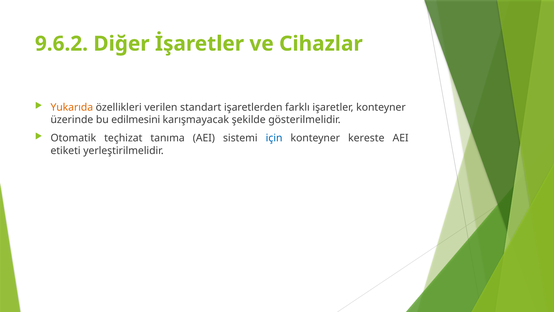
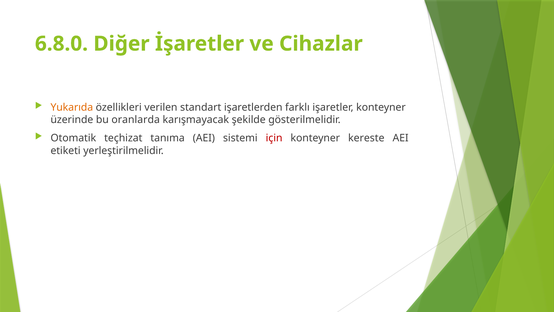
9.6.2: 9.6.2 -> 6.8.0 (61, 44)
edilmesini: edilmesini -> oranlarda (136, 120)
için colour: blue -> red (274, 138)
